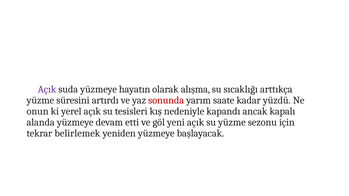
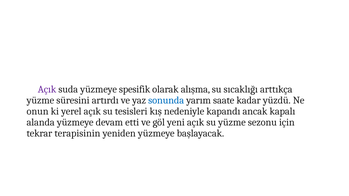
hayatın: hayatın -> spesifik (135, 89)
sonunda colour: red -> blue (166, 100)
belirlemek: belirlemek -> terapisinin (77, 133)
